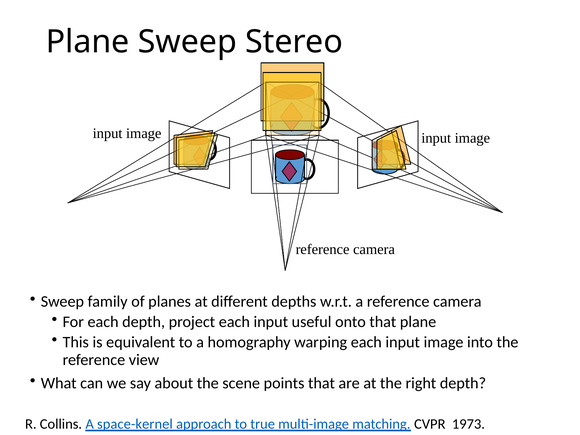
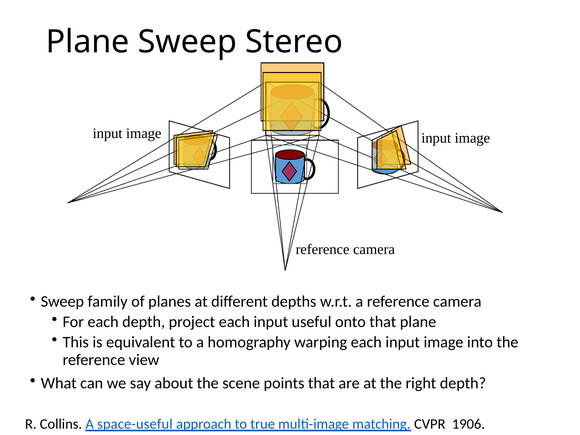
space-kernel: space-kernel -> space-useful (135, 424)
1973: 1973 -> 1906 (468, 424)
